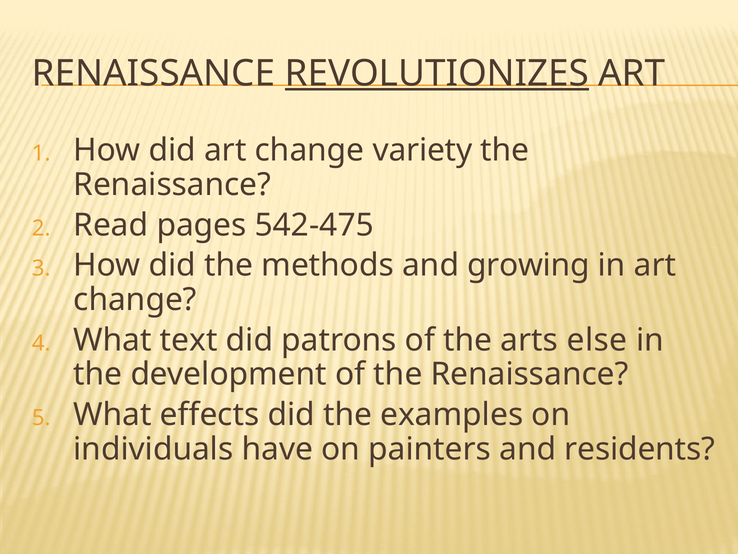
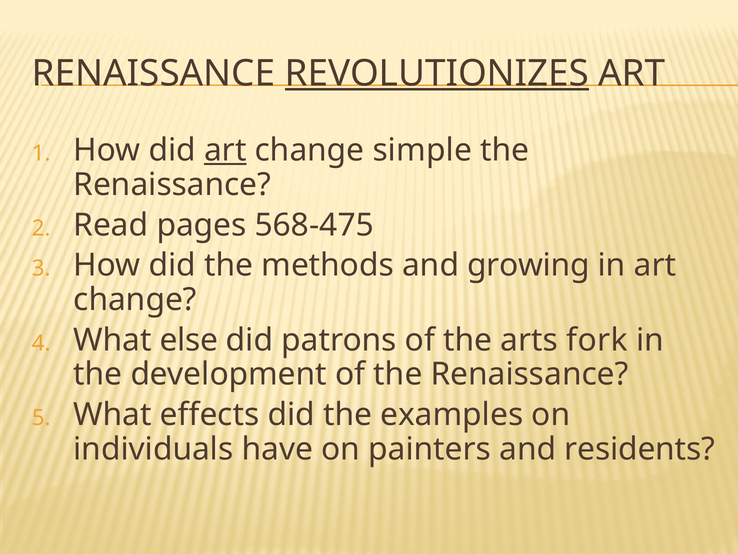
art underline: none -> present (225, 150)
variety: variety -> simple (422, 150)
542-475: 542-475 -> 568-475 (314, 225)
text: text -> else (189, 340)
else: else -> fork (597, 340)
